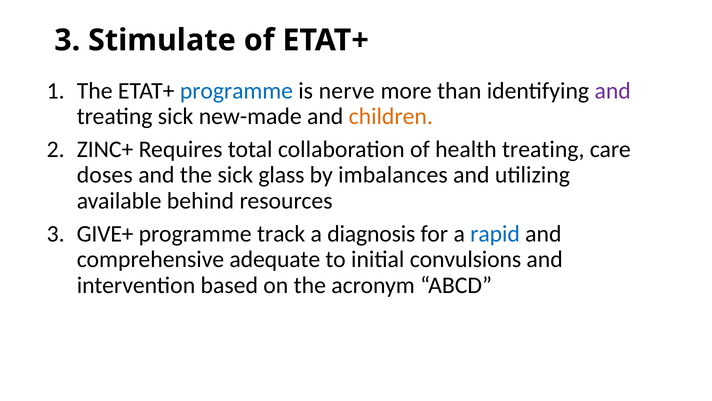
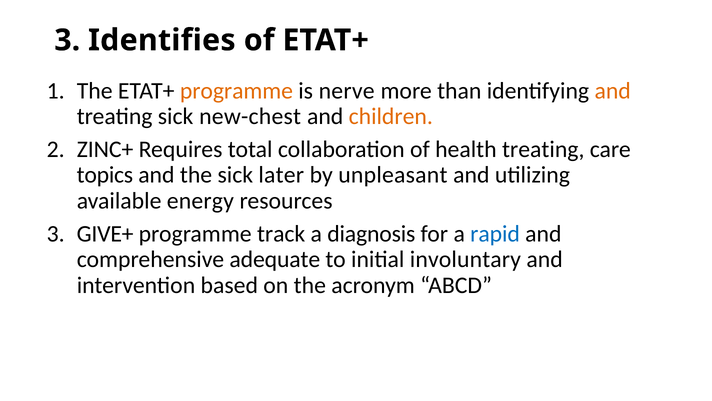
Stimulate: Stimulate -> Identifies (162, 40)
programme colour: blue -> orange (236, 91)
and colour: purple -> orange (613, 91)
new-made: new-made -> new-chest (250, 116)
doses: doses -> topics (105, 175)
glass: glass -> later (281, 175)
imbalances: imbalances -> unpleasant (393, 175)
behind: behind -> energy (200, 201)
convulsions: convulsions -> involuntary (465, 259)
